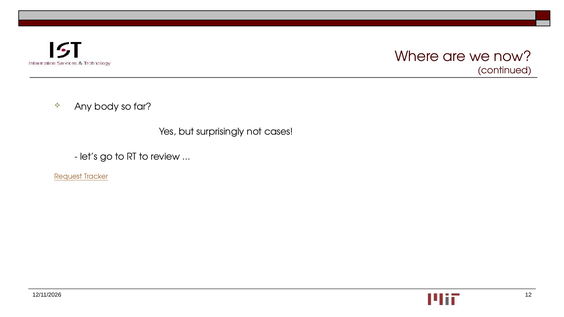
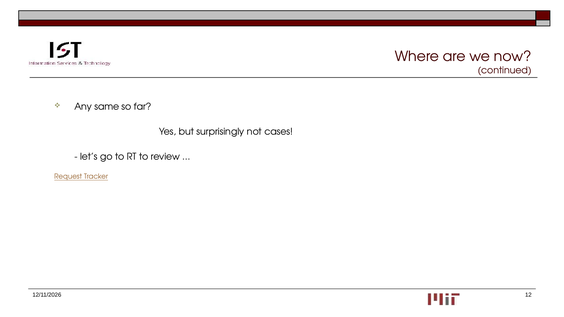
body: body -> same (107, 107)
